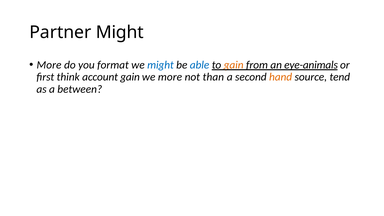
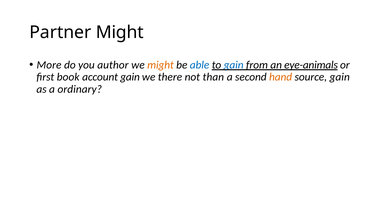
format: format -> author (113, 65)
might colour: blue -> orange (160, 65)
gain colour: orange -> blue (234, 65)
think: think -> book (68, 77)
we more: more -> there (170, 77)
source tend: tend -> gain (340, 77)
between: between -> ordinary (80, 89)
